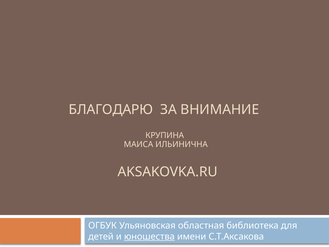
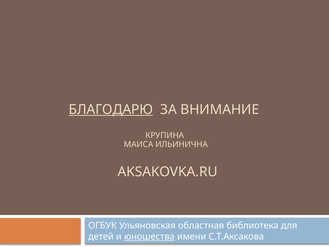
БЛАГОДАРЮ underline: none -> present (111, 109)
